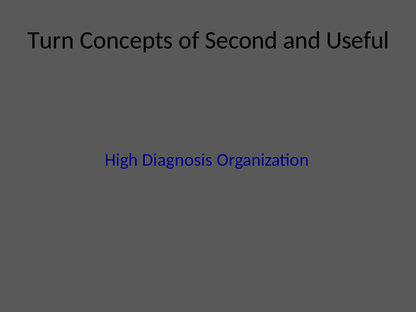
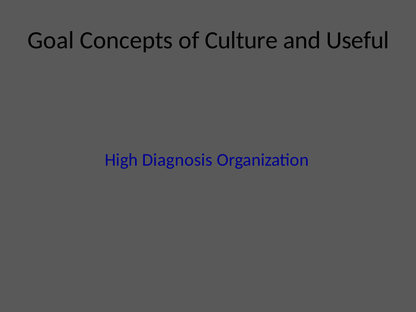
Turn: Turn -> Goal (51, 40)
Second: Second -> Culture (241, 40)
